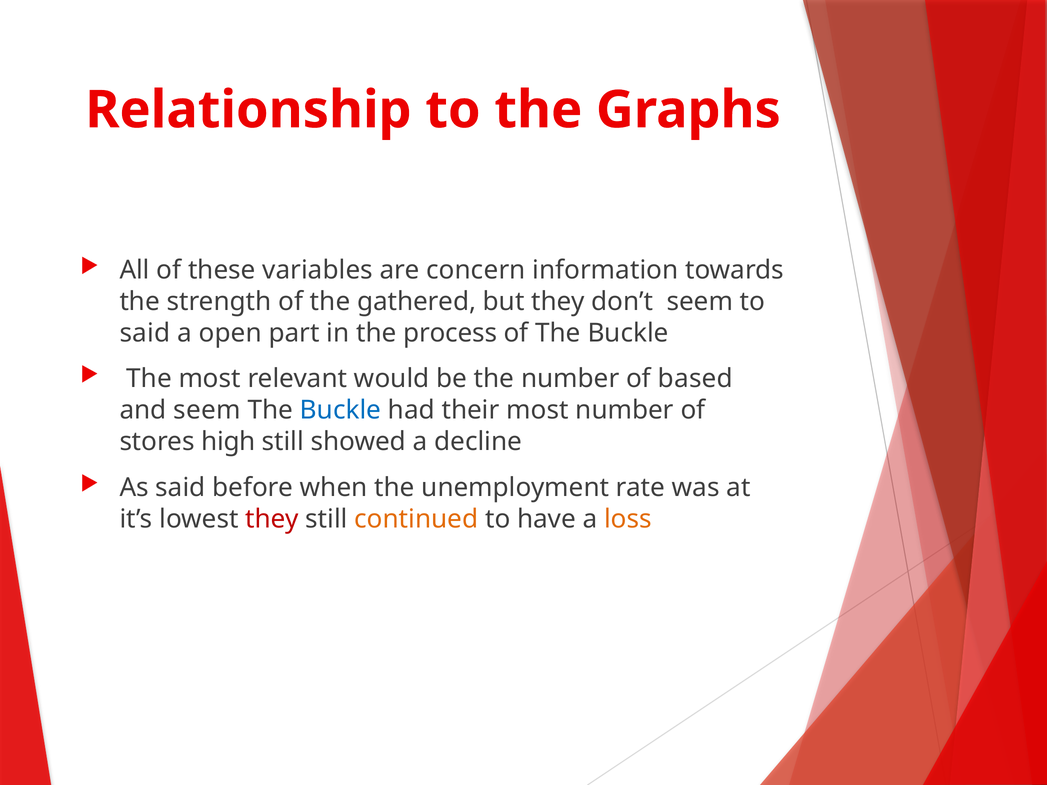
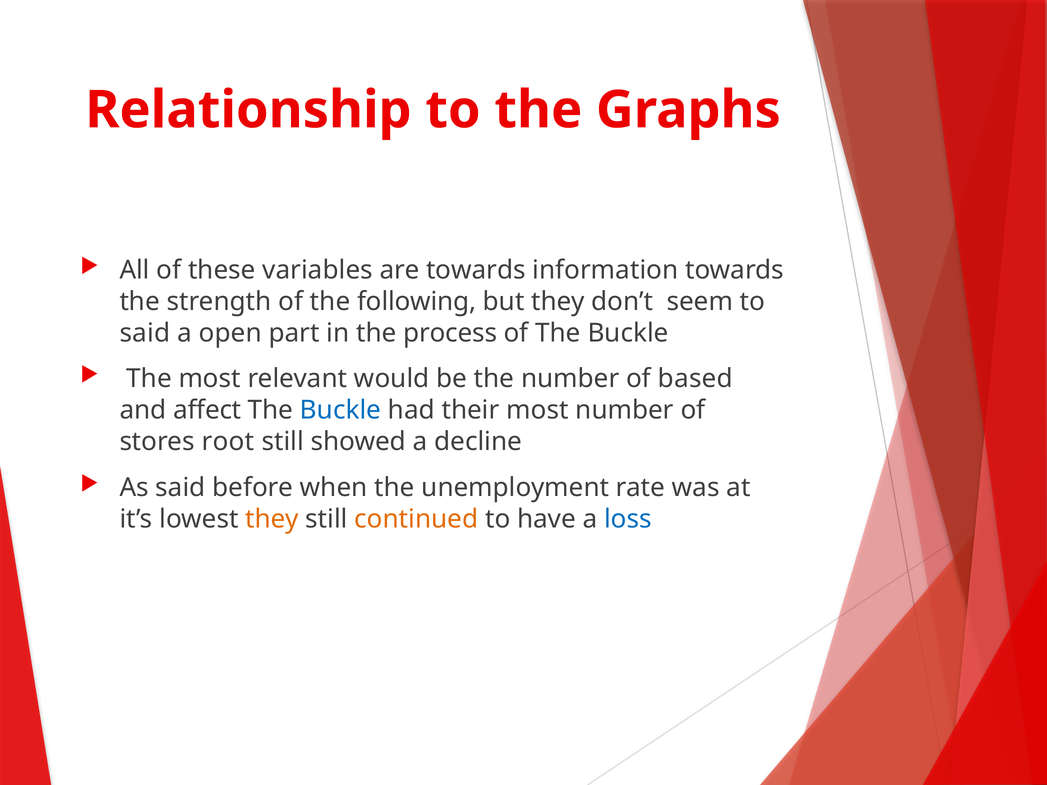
are concern: concern -> towards (476, 270)
gathered: gathered -> following (417, 302)
and seem: seem -> affect (207, 410)
high: high -> root (228, 442)
they colour: red -> orange (272, 519)
loss colour: orange -> blue (628, 519)
